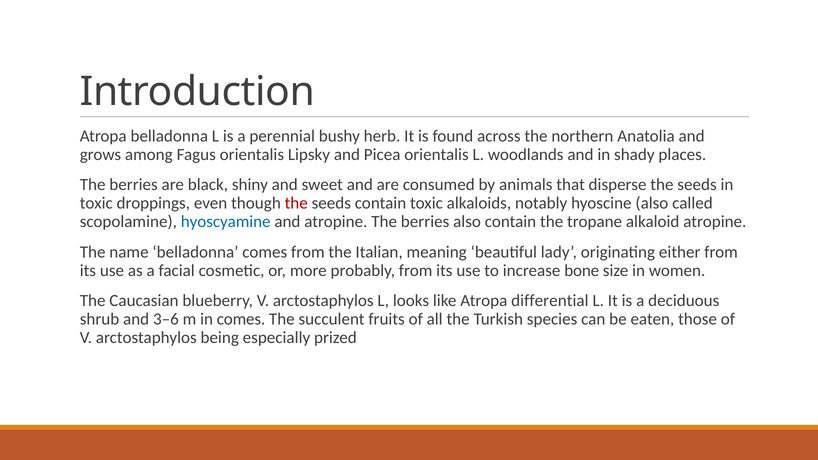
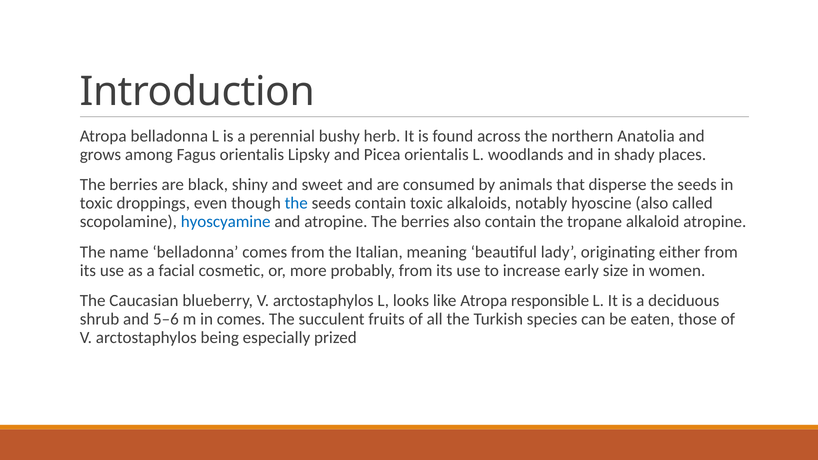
the colour: red -> blue (296, 203)
bone: bone -> early (582, 270)
differential: differential -> responsible (550, 301)
3–6: 3–6 -> 5–6 (166, 319)
